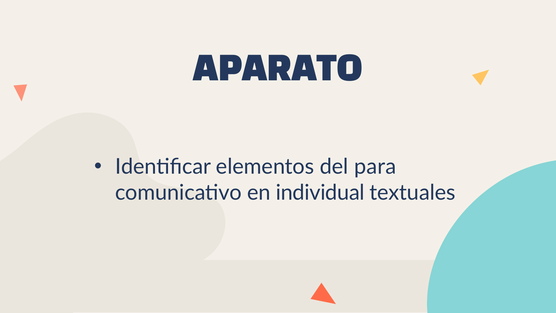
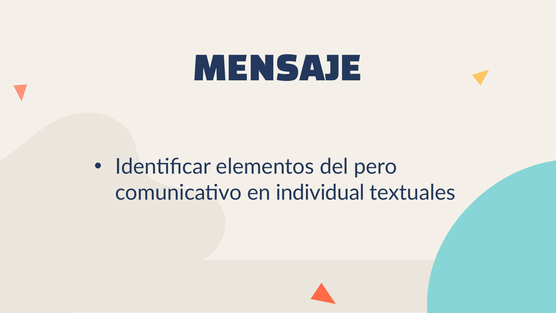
APARATO: APARATO -> MENSAJE (278, 69)
para: para -> pero (375, 167)
